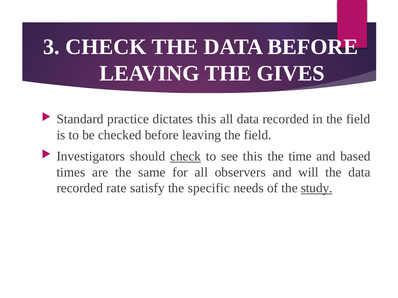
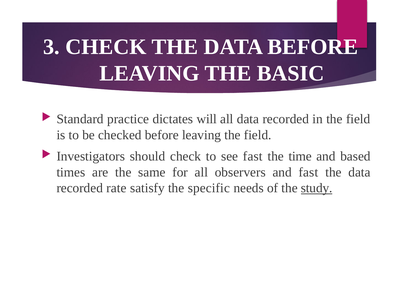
GIVES: GIVES -> BASIC (291, 73)
dictates this: this -> will (207, 119)
check underline: present -> none (186, 157)
see this: this -> fast (253, 157)
and will: will -> fast (308, 173)
